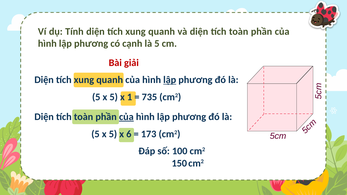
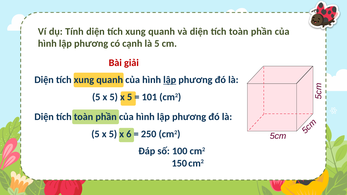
x 5 x 1: 1 -> 5 (130, 97)
735: 735 -> 101 (149, 97)
của underline: present -> none (126, 117)
173: 173 -> 250 (149, 134)
